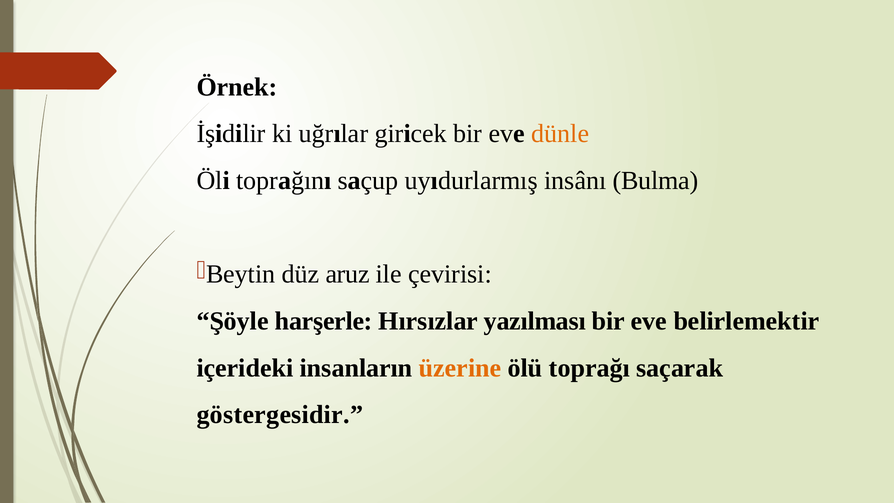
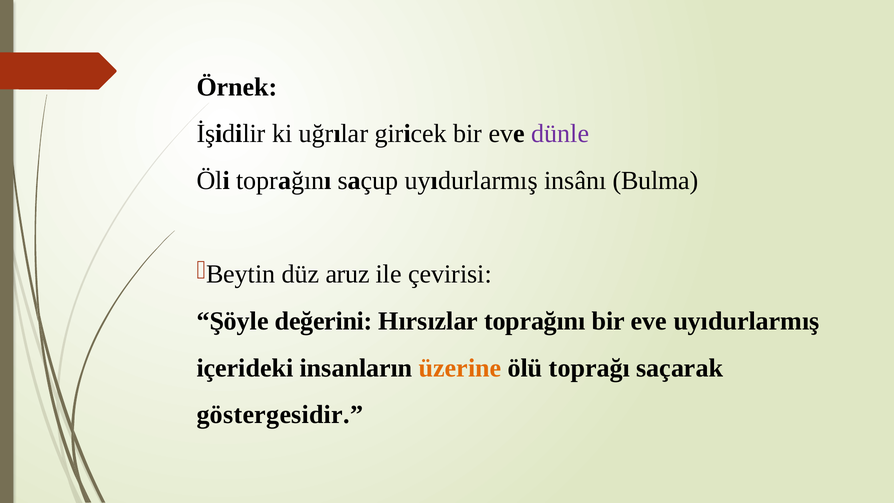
dünle colour: orange -> purple (560, 134)
harşerle: harşerle -> değerini (324, 321)
Hırsızlar yazılması: yazılması -> toprağını (535, 321)
eve belirlemektir: belirlemektir -> uyıdurlarmış (746, 321)
